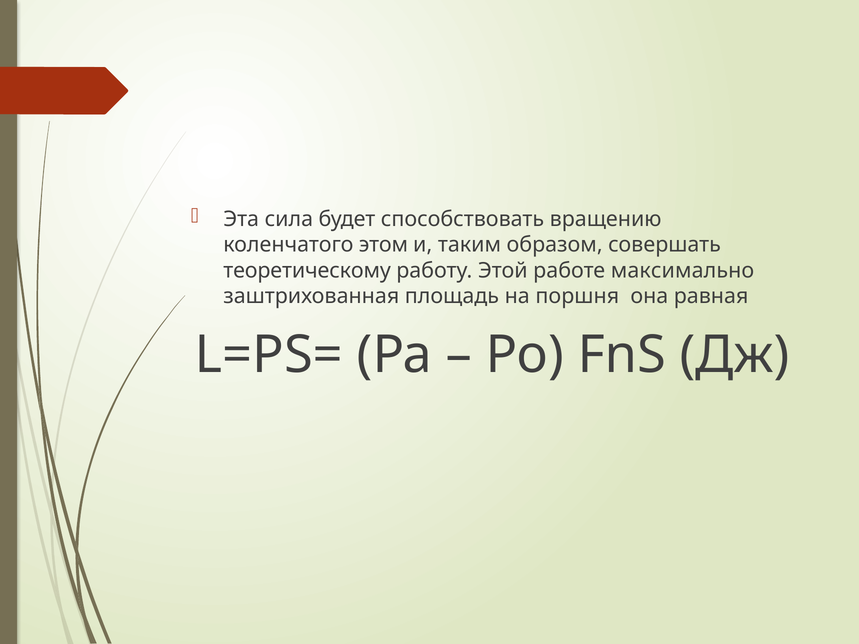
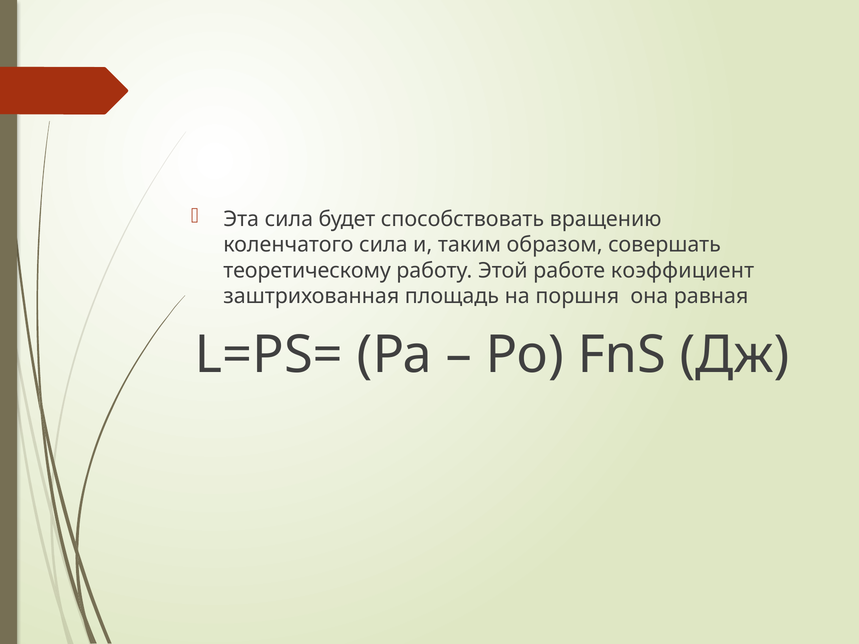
коленчатого этом: этом -> сила (383, 245)
максимально: максимально -> коэффициент (682, 271)
